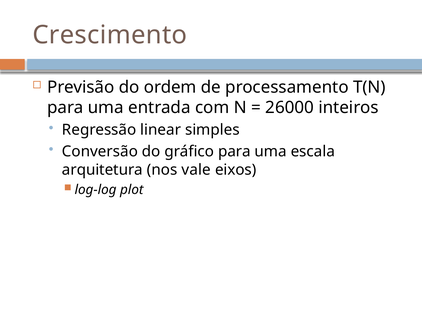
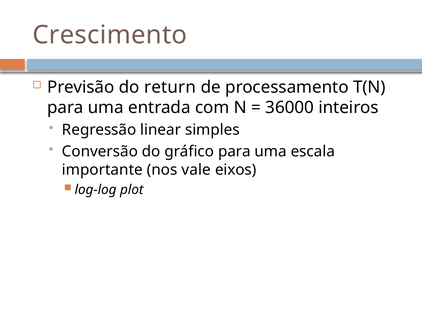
ordem: ordem -> return (170, 87)
26000: 26000 -> 36000 (290, 108)
arquitetura: arquitetura -> importante (102, 170)
